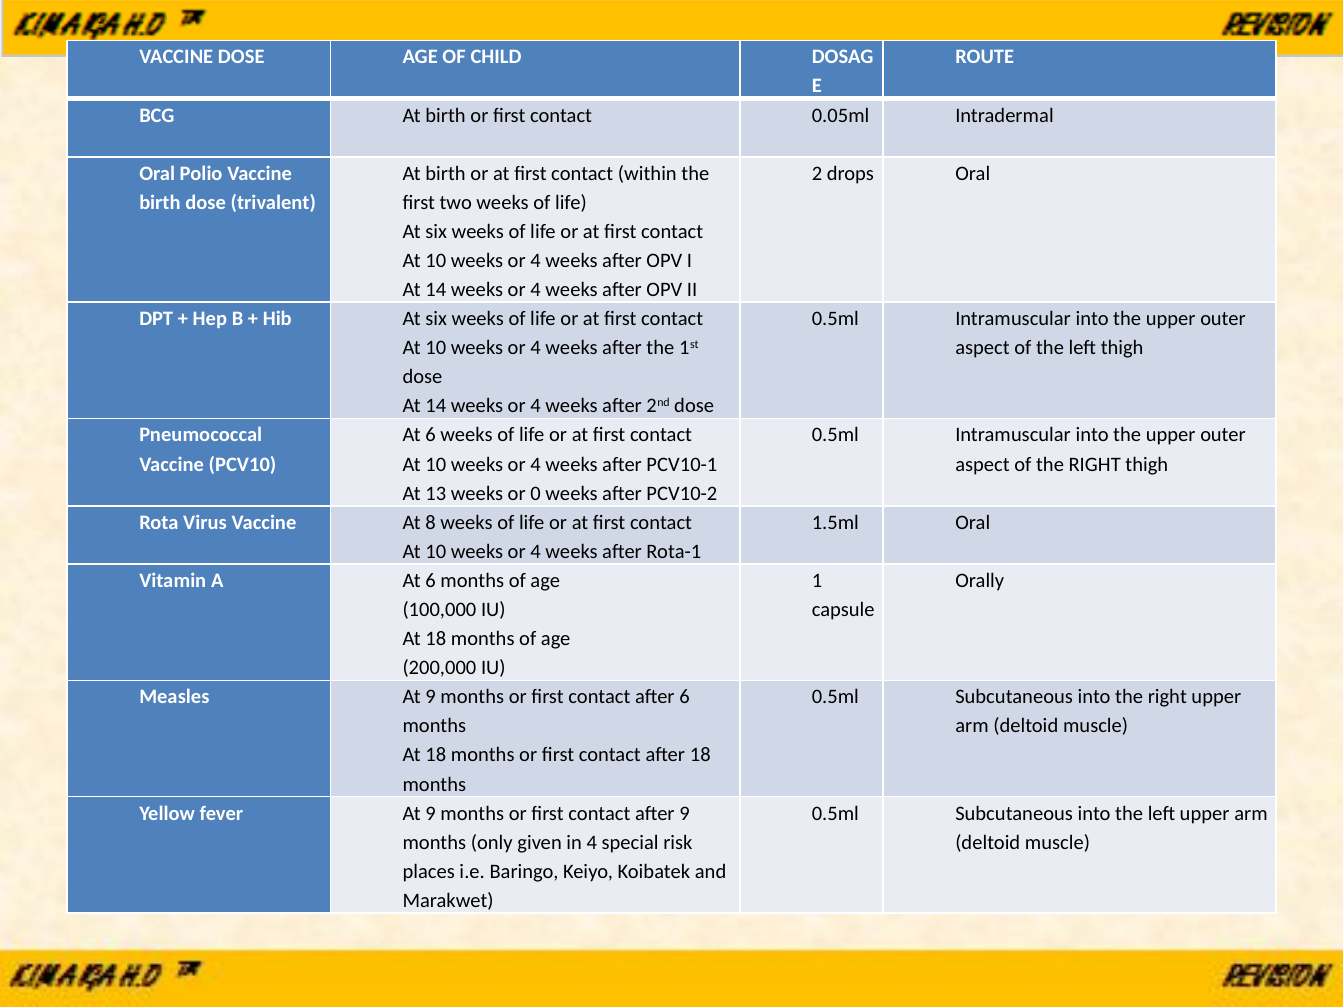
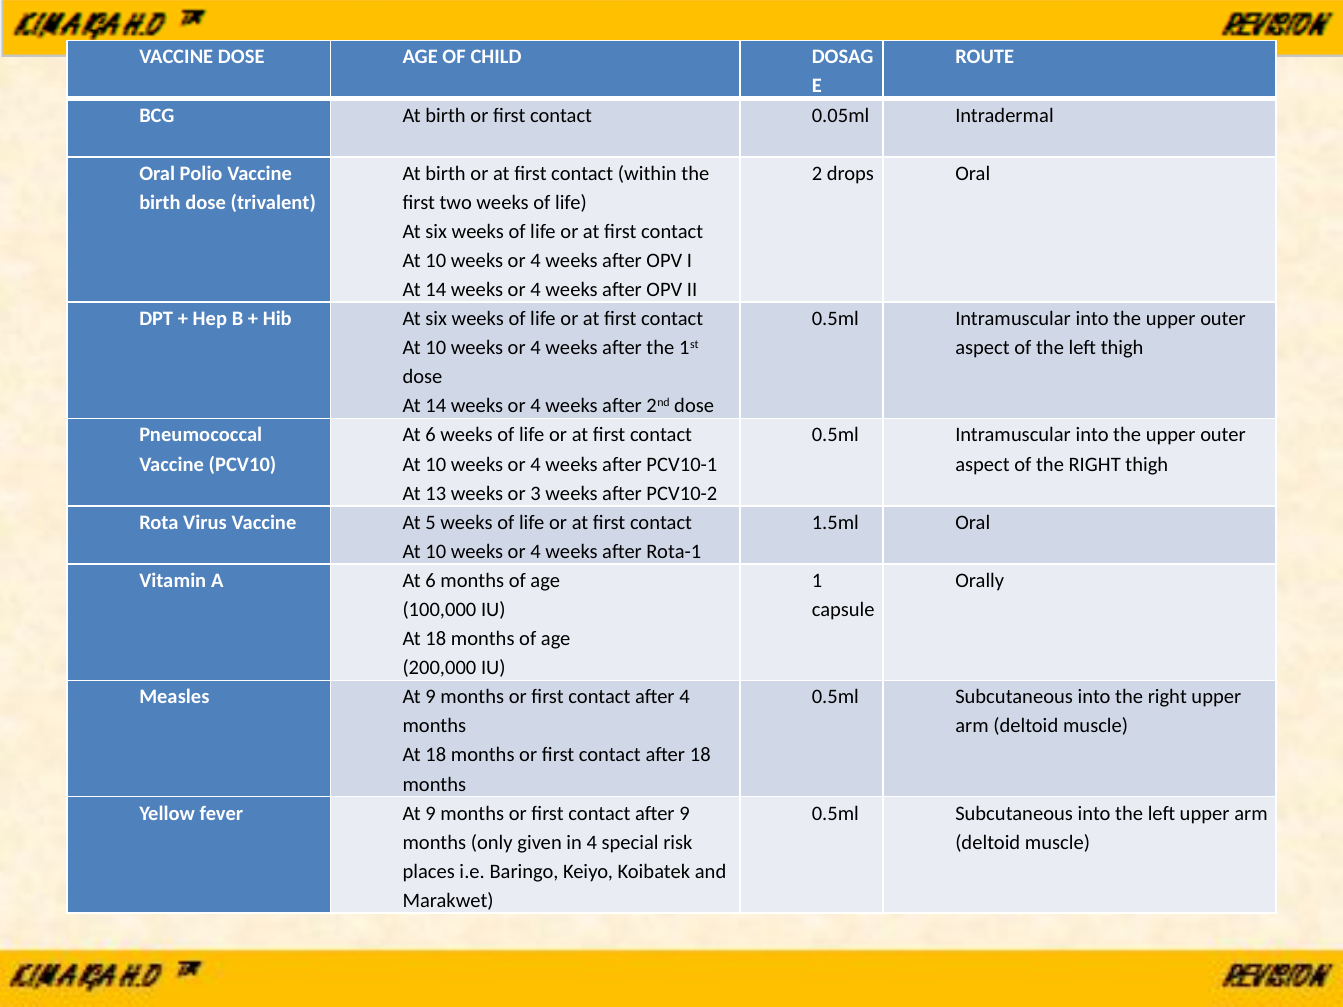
0: 0 -> 3 (536, 493)
8: 8 -> 5 (431, 523)
after 6: 6 -> 4 (684, 697)
